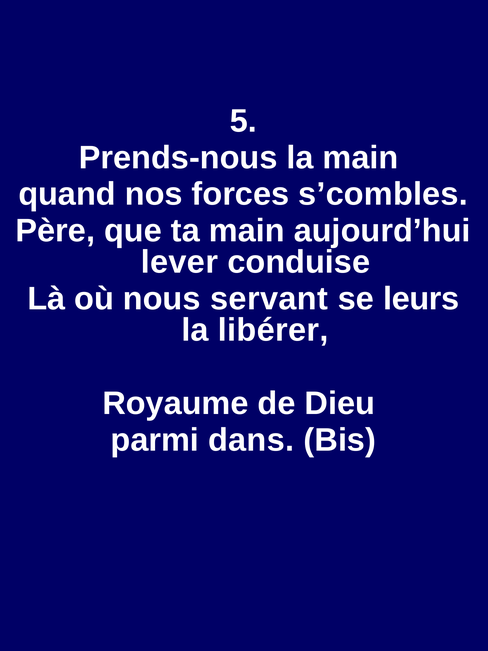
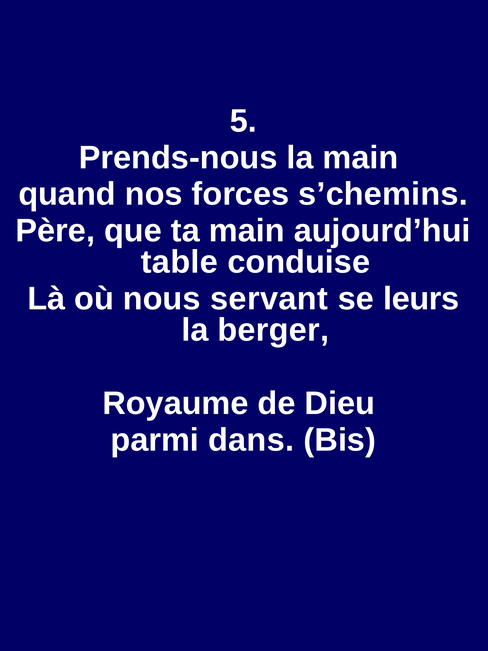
s’combles: s’combles -> s’chemins (383, 194)
lever: lever -> table (179, 262)
libérer: libérer -> berger (273, 330)
